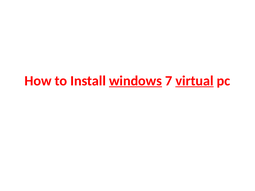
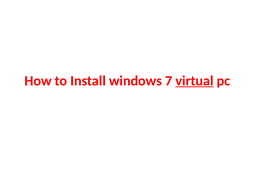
windows underline: present -> none (135, 81)
